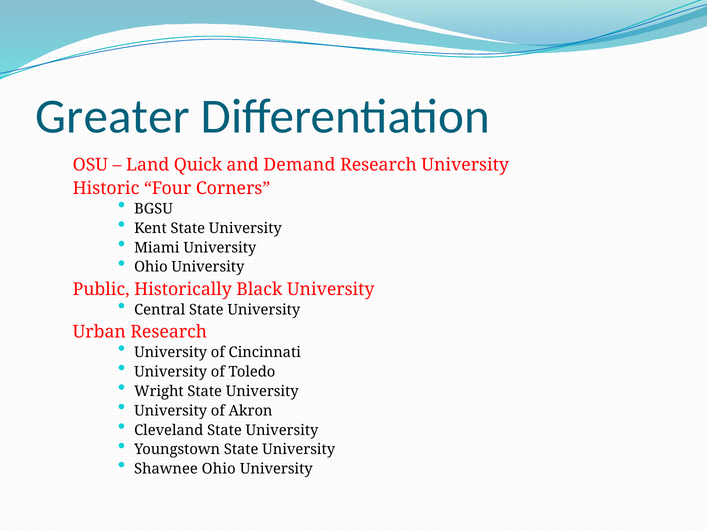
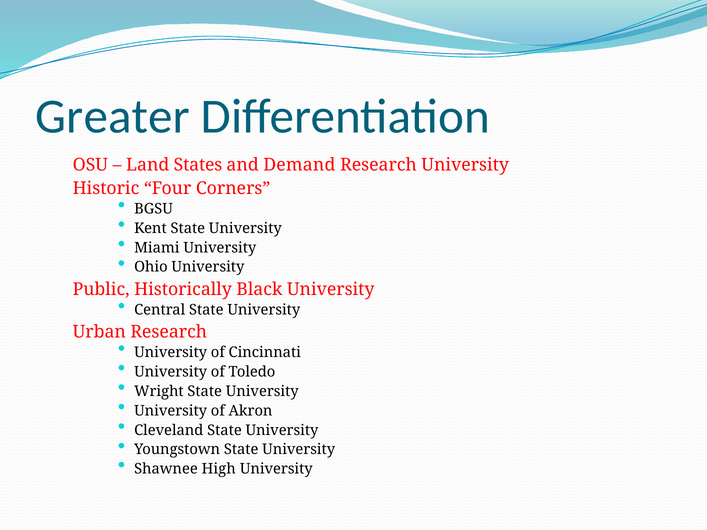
Quick: Quick -> States (198, 165)
Shawnee Ohio: Ohio -> High (219, 469)
